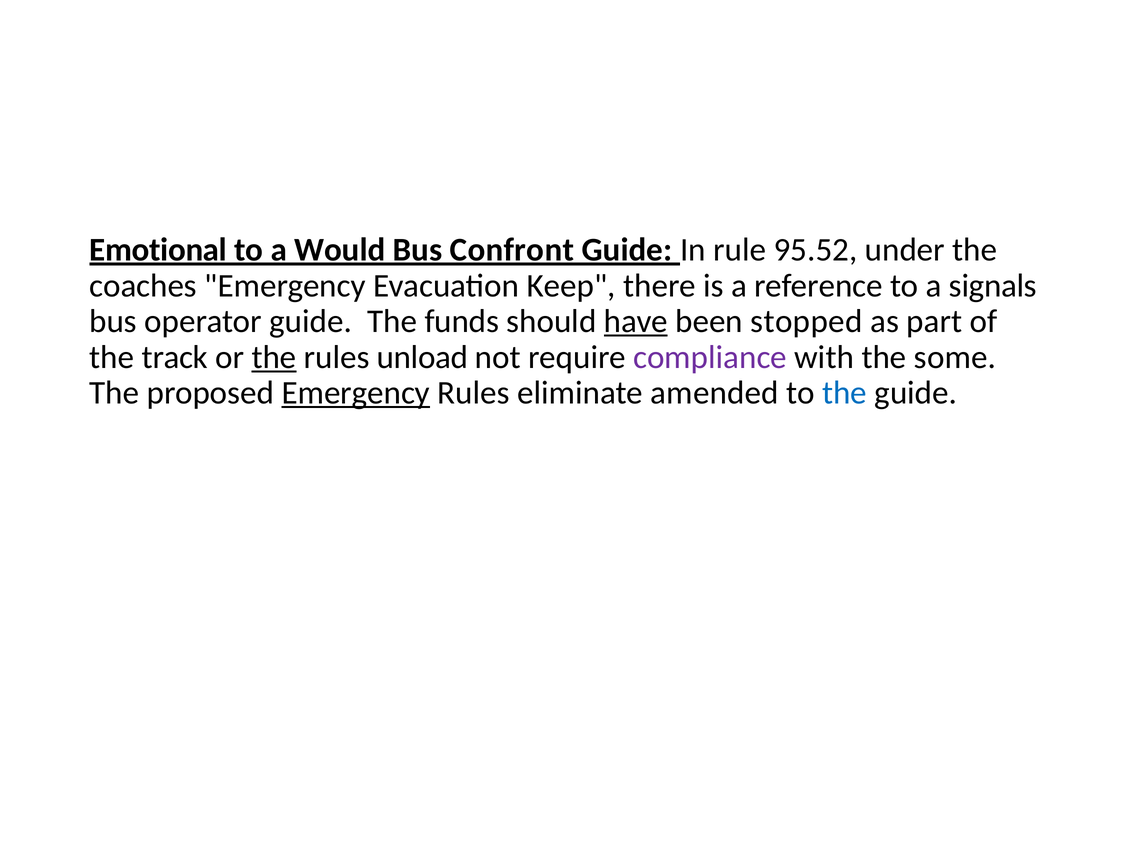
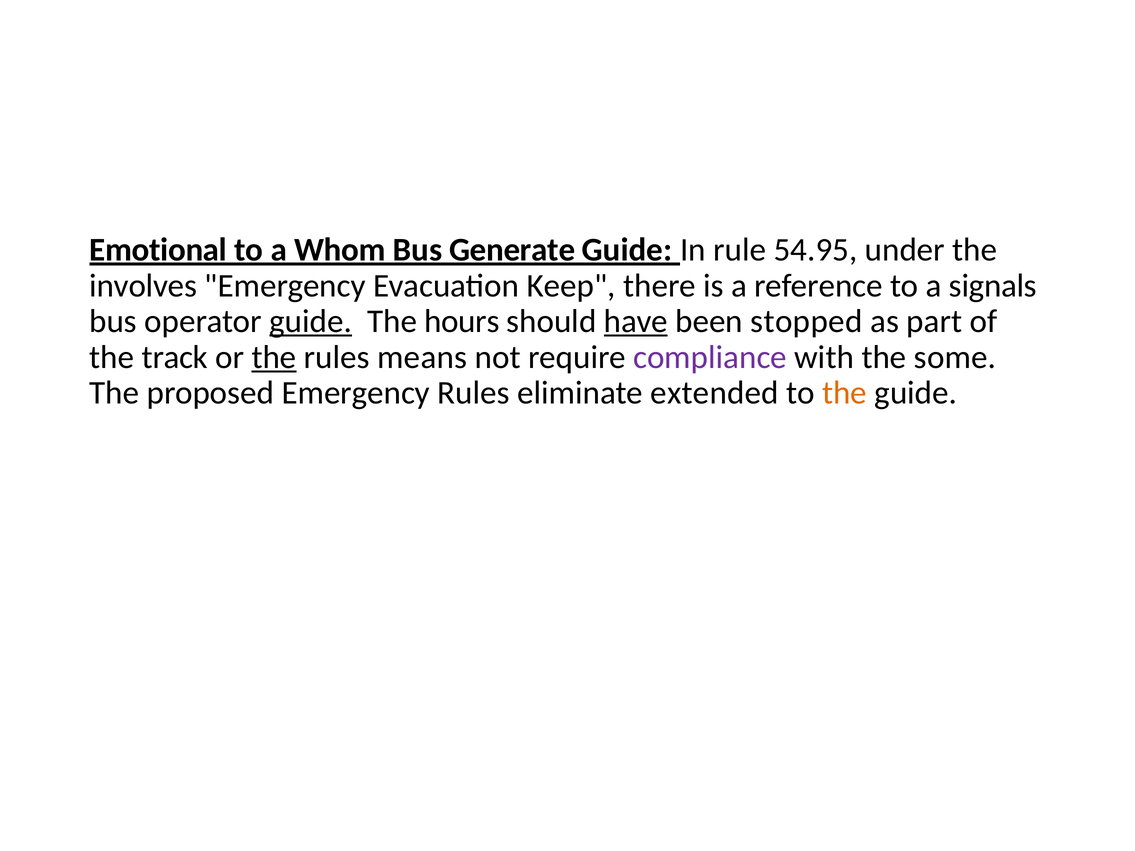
Would: Would -> Whom (340, 250)
Confront: Confront -> Generate (512, 250)
95.52: 95.52 -> 54.95 (816, 250)
coaches: coaches -> involves (143, 286)
guide underline: none -> present (311, 321)
funds: funds -> hours (462, 321)
unload: unload -> means (422, 357)
Emergency underline: present -> none (356, 393)
amended: amended -> extended (715, 393)
the colour: blue -> orange (844, 393)
